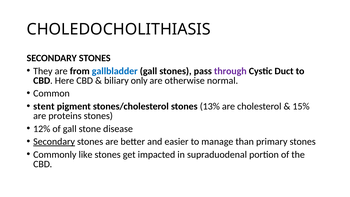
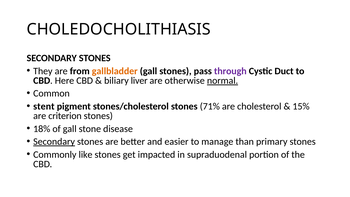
gallbladder colour: blue -> orange (115, 71)
only: only -> liver (139, 81)
normal underline: none -> present (223, 81)
13%: 13% -> 71% (210, 106)
proteins: proteins -> criterion (65, 116)
12%: 12% -> 18% (42, 129)
